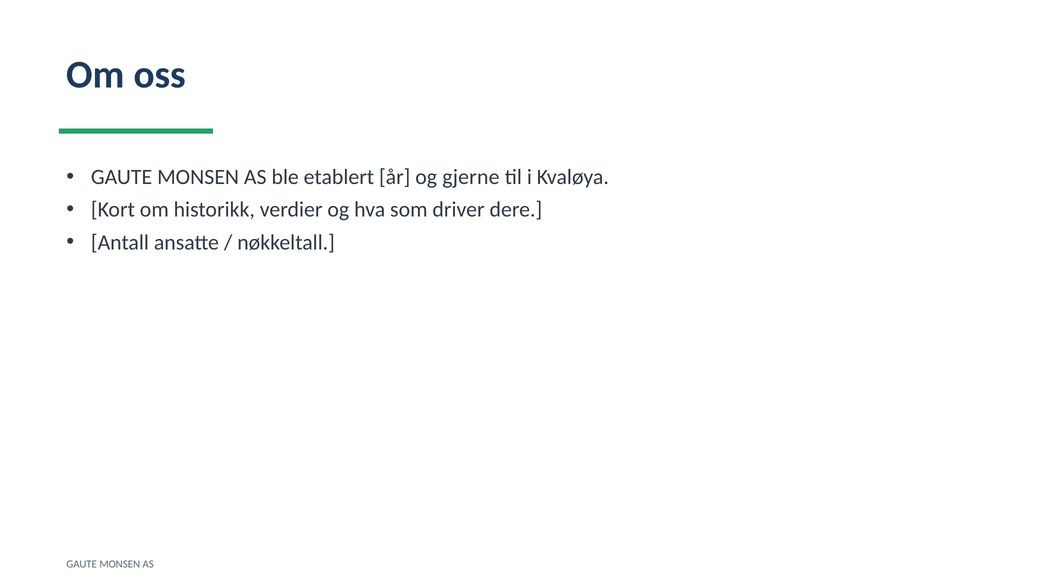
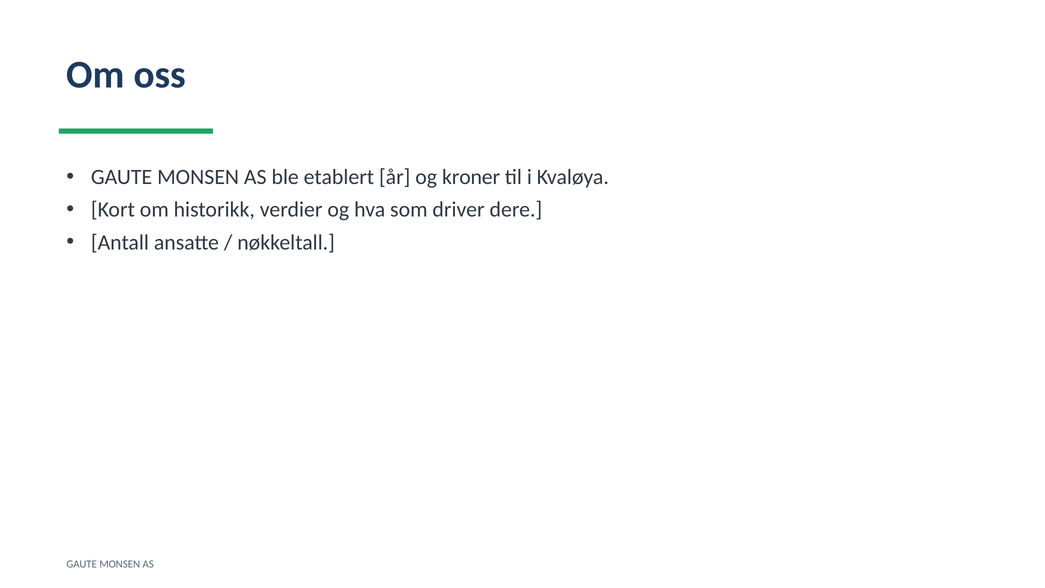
gjerne: gjerne -> kroner (471, 177)
